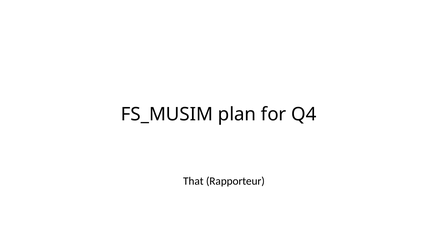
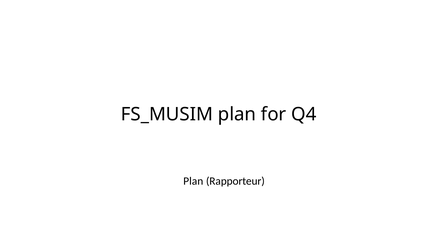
That: That -> Plan (193, 181)
